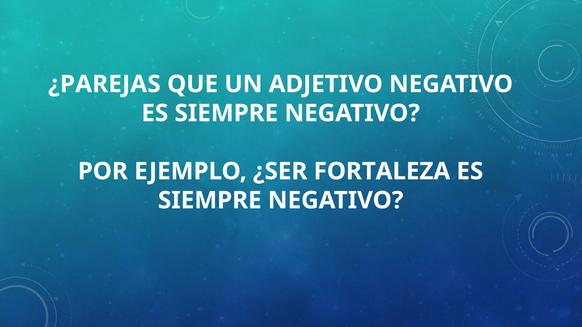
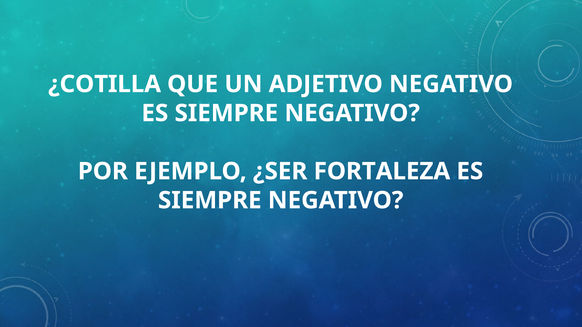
¿PAREJAS: ¿PAREJAS -> ¿COTILLA (105, 84)
